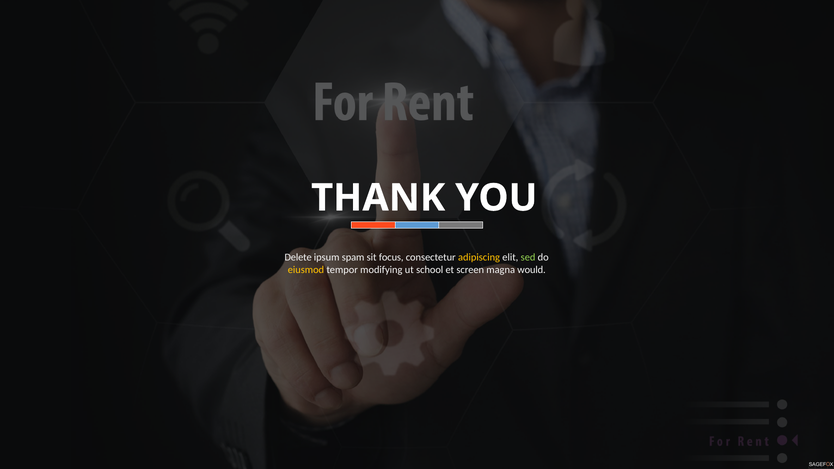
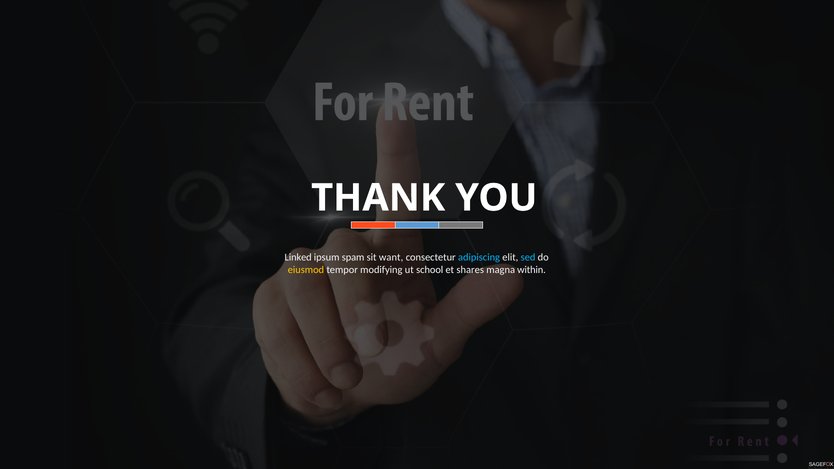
Delete: Delete -> Linked (298, 257)
focus: focus -> want (391, 257)
adipiscing colour: yellow -> light blue (479, 257)
sed colour: light green -> light blue (528, 257)
screen: screen -> shares (470, 270)
would: would -> within (532, 270)
